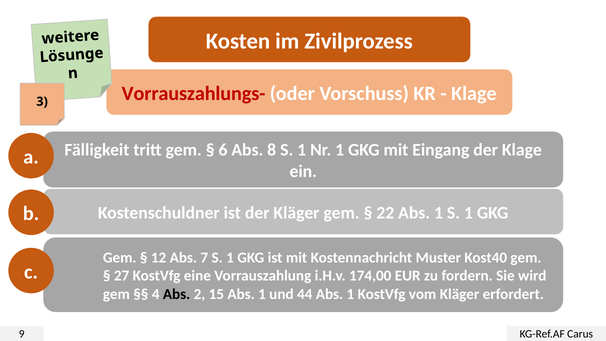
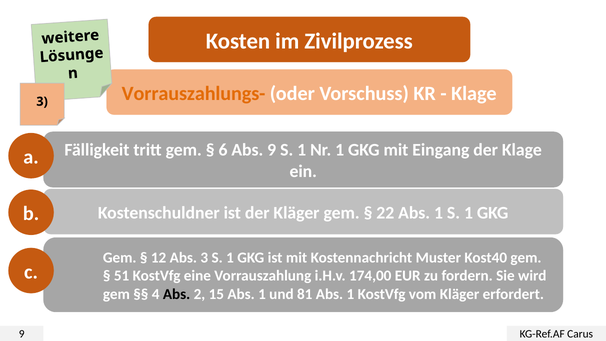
Vorrauszahlungs- colour: red -> orange (194, 93)
Abs 8: 8 -> 9 (272, 150)
Abs 7: 7 -> 3 (204, 258)
27: 27 -> 51 (122, 276)
44: 44 -> 81 (305, 294)
